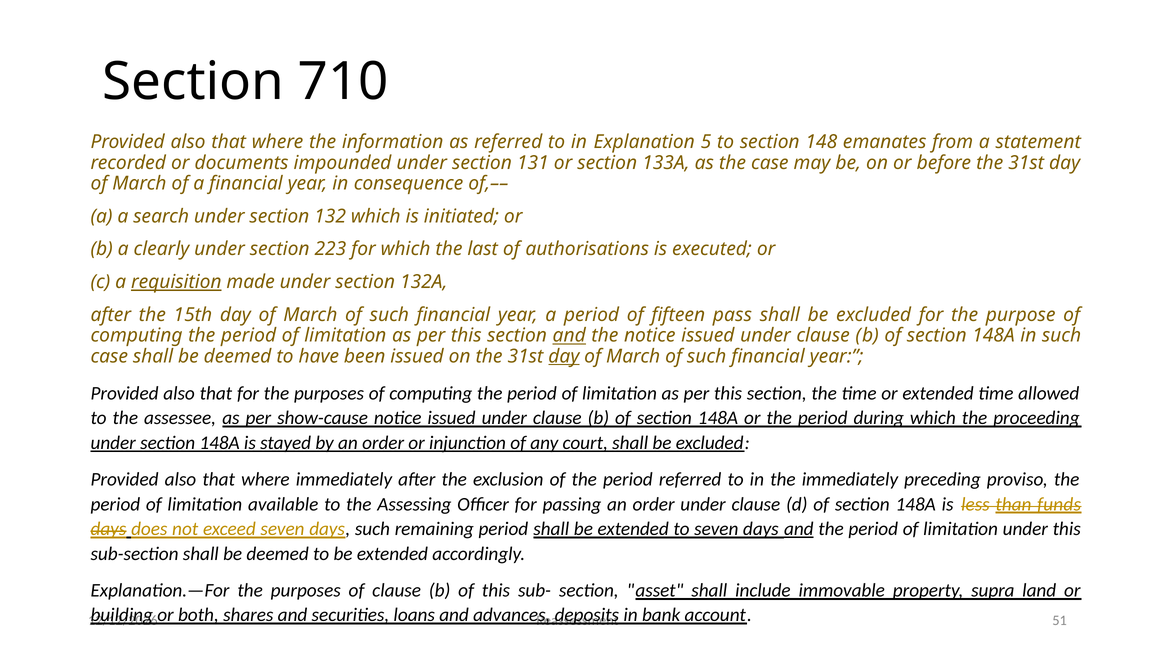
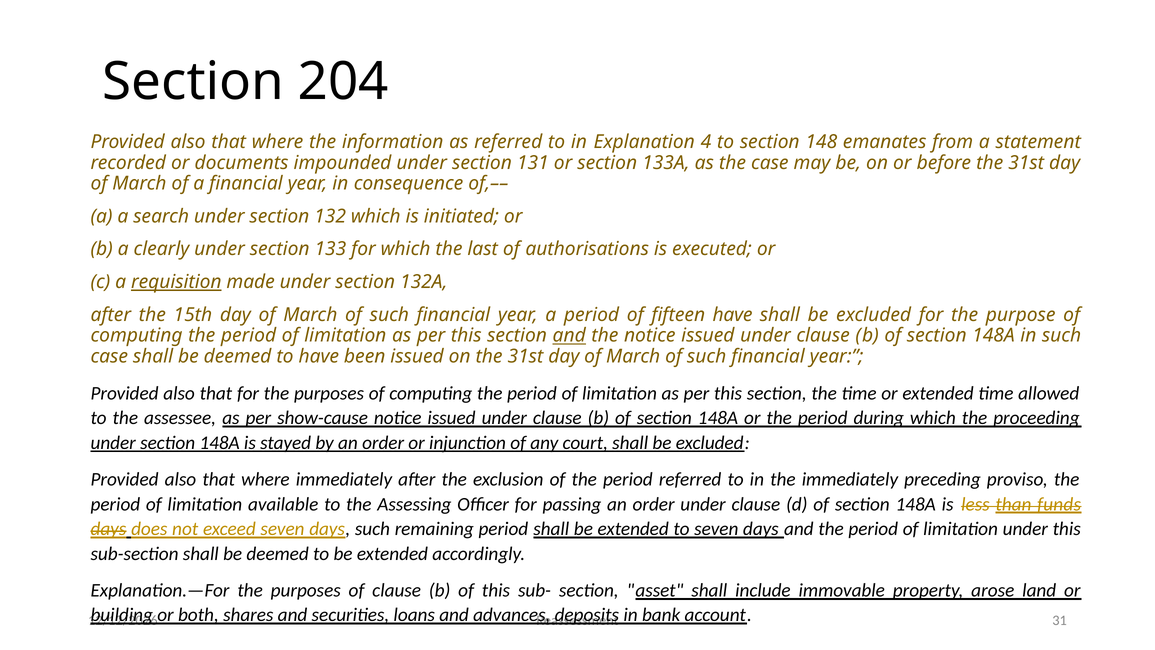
710: 710 -> 204 (343, 82)
5: 5 -> 4 (706, 142)
223: 223 -> 133 (330, 249)
fifteen pass: pass -> have (733, 315)
day underline: present -> none (564, 356)
and underline: present -> none (799, 529)
supra: supra -> arose (993, 590)
51: 51 -> 31 (1060, 620)
